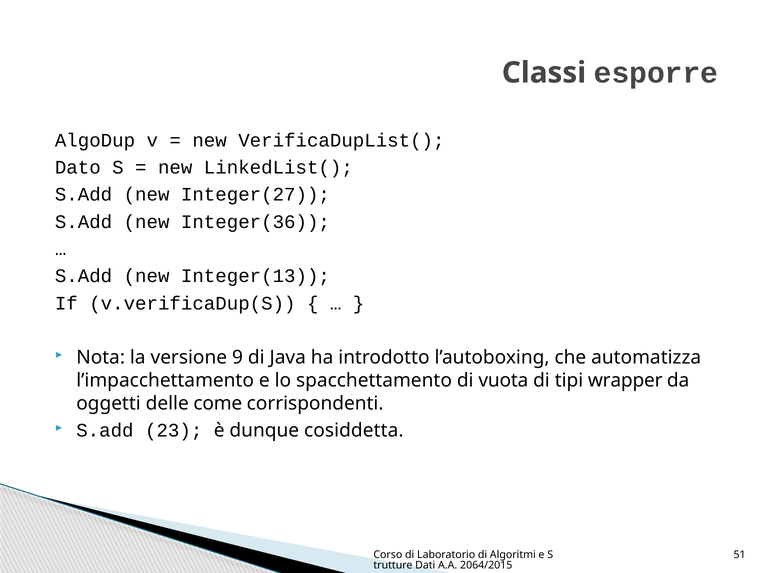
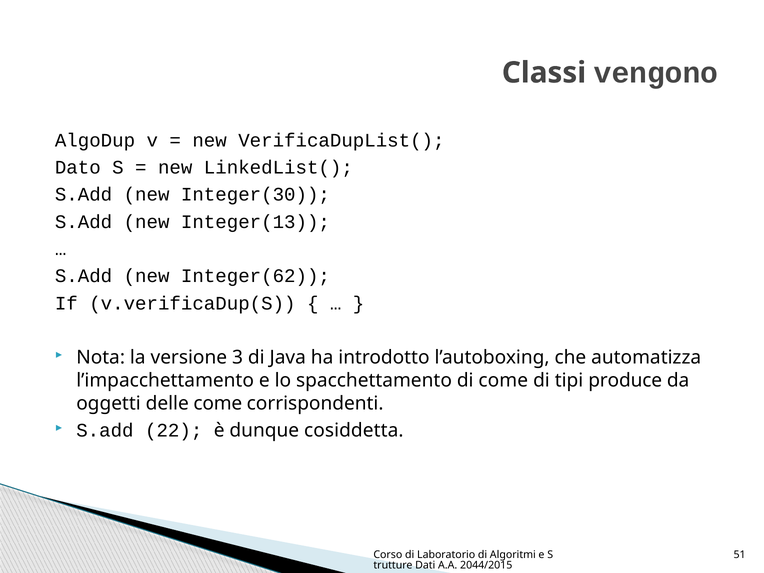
esporre: esporre -> vengono (656, 73)
Integer(27: Integer(27 -> Integer(30 (255, 195)
Integer(36: Integer(36 -> Integer(13 (255, 222)
Integer(13: Integer(13 -> Integer(62 (255, 276)
9: 9 -> 3 (238, 358)
di vuota: vuota -> come (503, 381)
wrapper: wrapper -> produce (625, 381)
23: 23 -> 22 (174, 431)
2064/2015: 2064/2015 -> 2044/2015 (486, 565)
